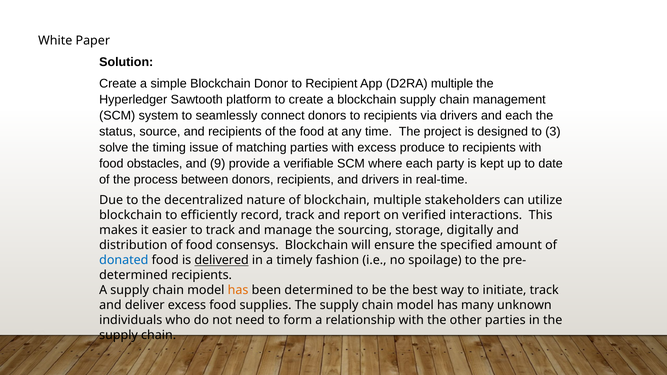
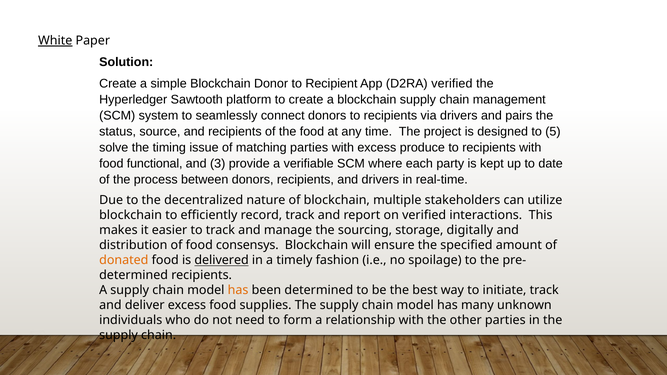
White underline: none -> present (55, 41)
D2RA multiple: multiple -> verified (452, 84)
and each: each -> pairs (519, 116)
3: 3 -> 5 (553, 132)
obstacles: obstacles -> functional (155, 164)
9: 9 -> 3 (218, 164)
donated colour: blue -> orange (124, 260)
